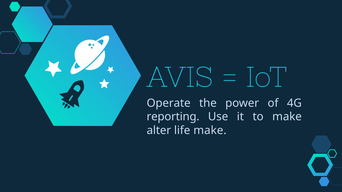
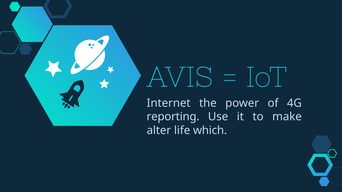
Operate: Operate -> Internet (169, 103)
life make: make -> which (210, 131)
